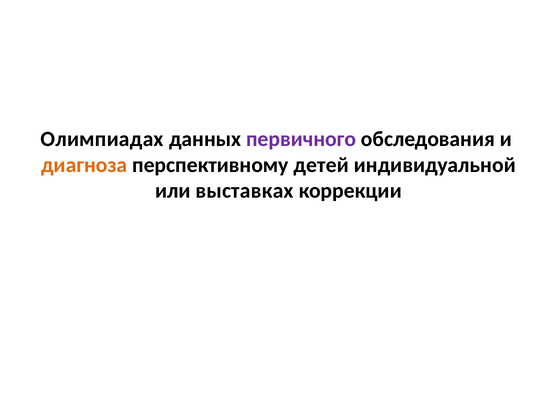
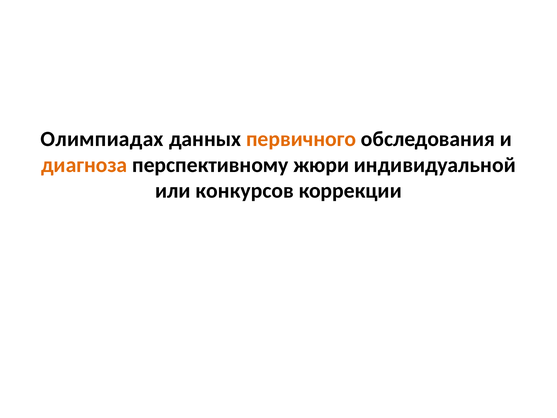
первичного colour: purple -> orange (301, 139)
детей: детей -> жюри (321, 165)
выставках: выставках -> конкурсов (245, 191)
